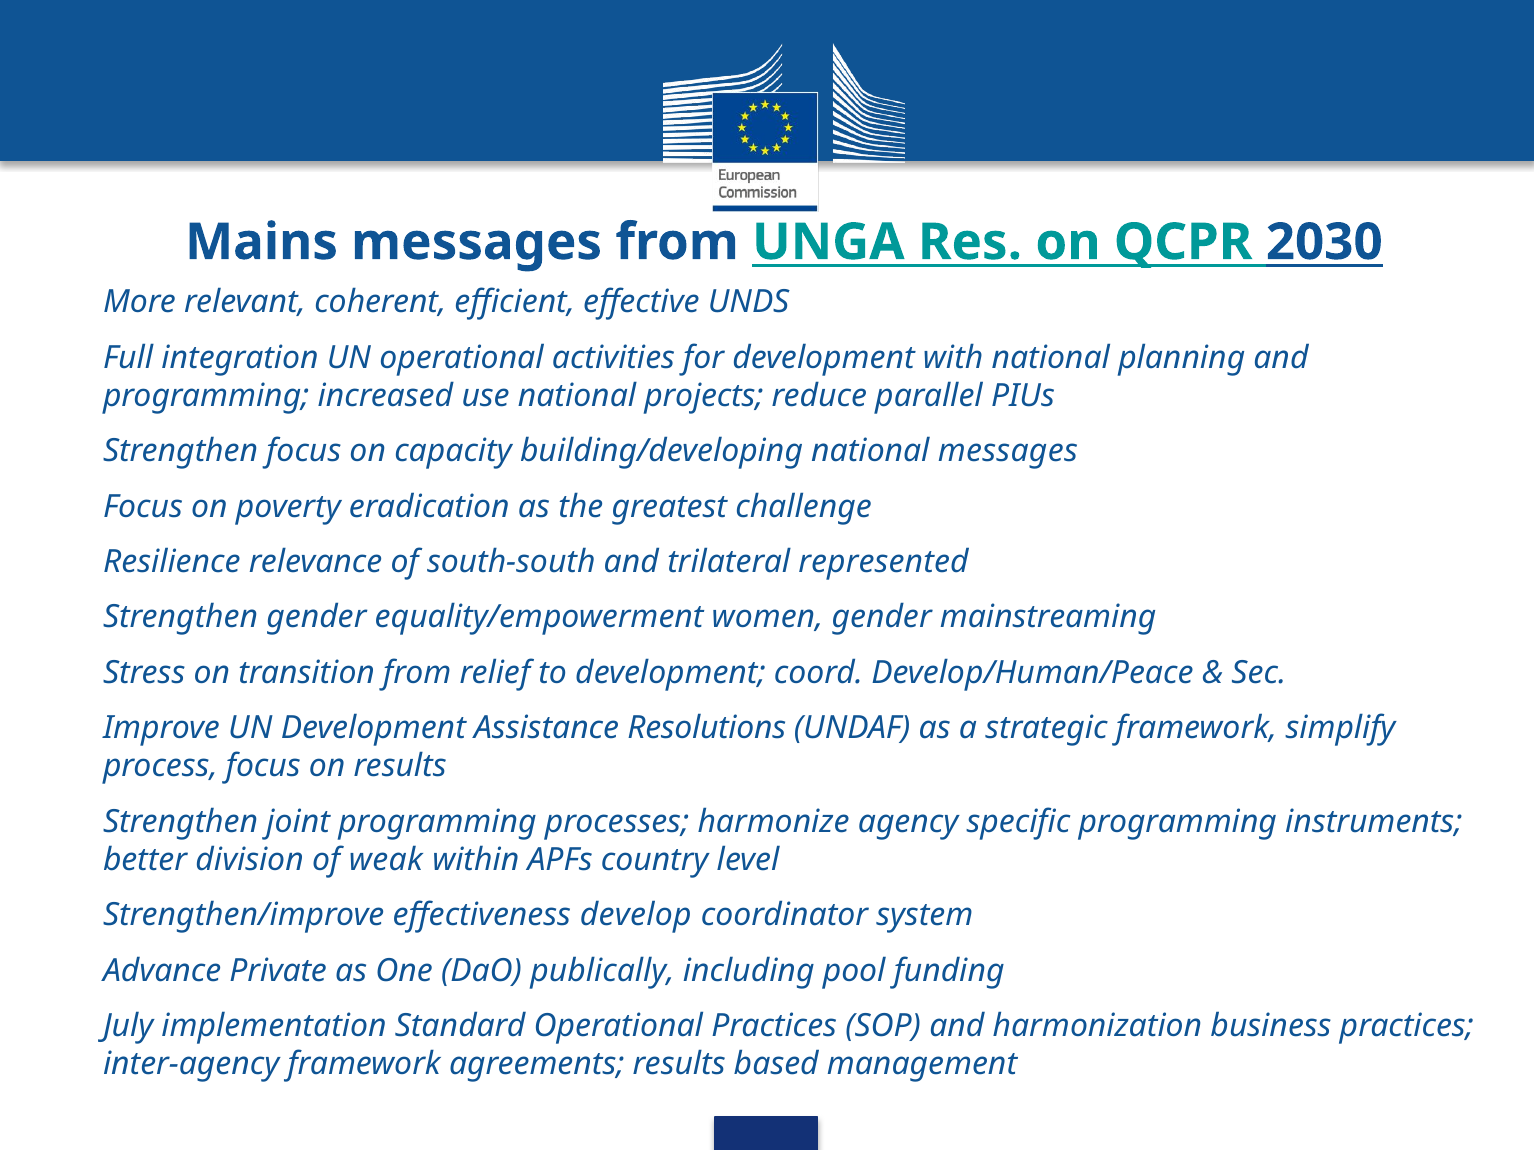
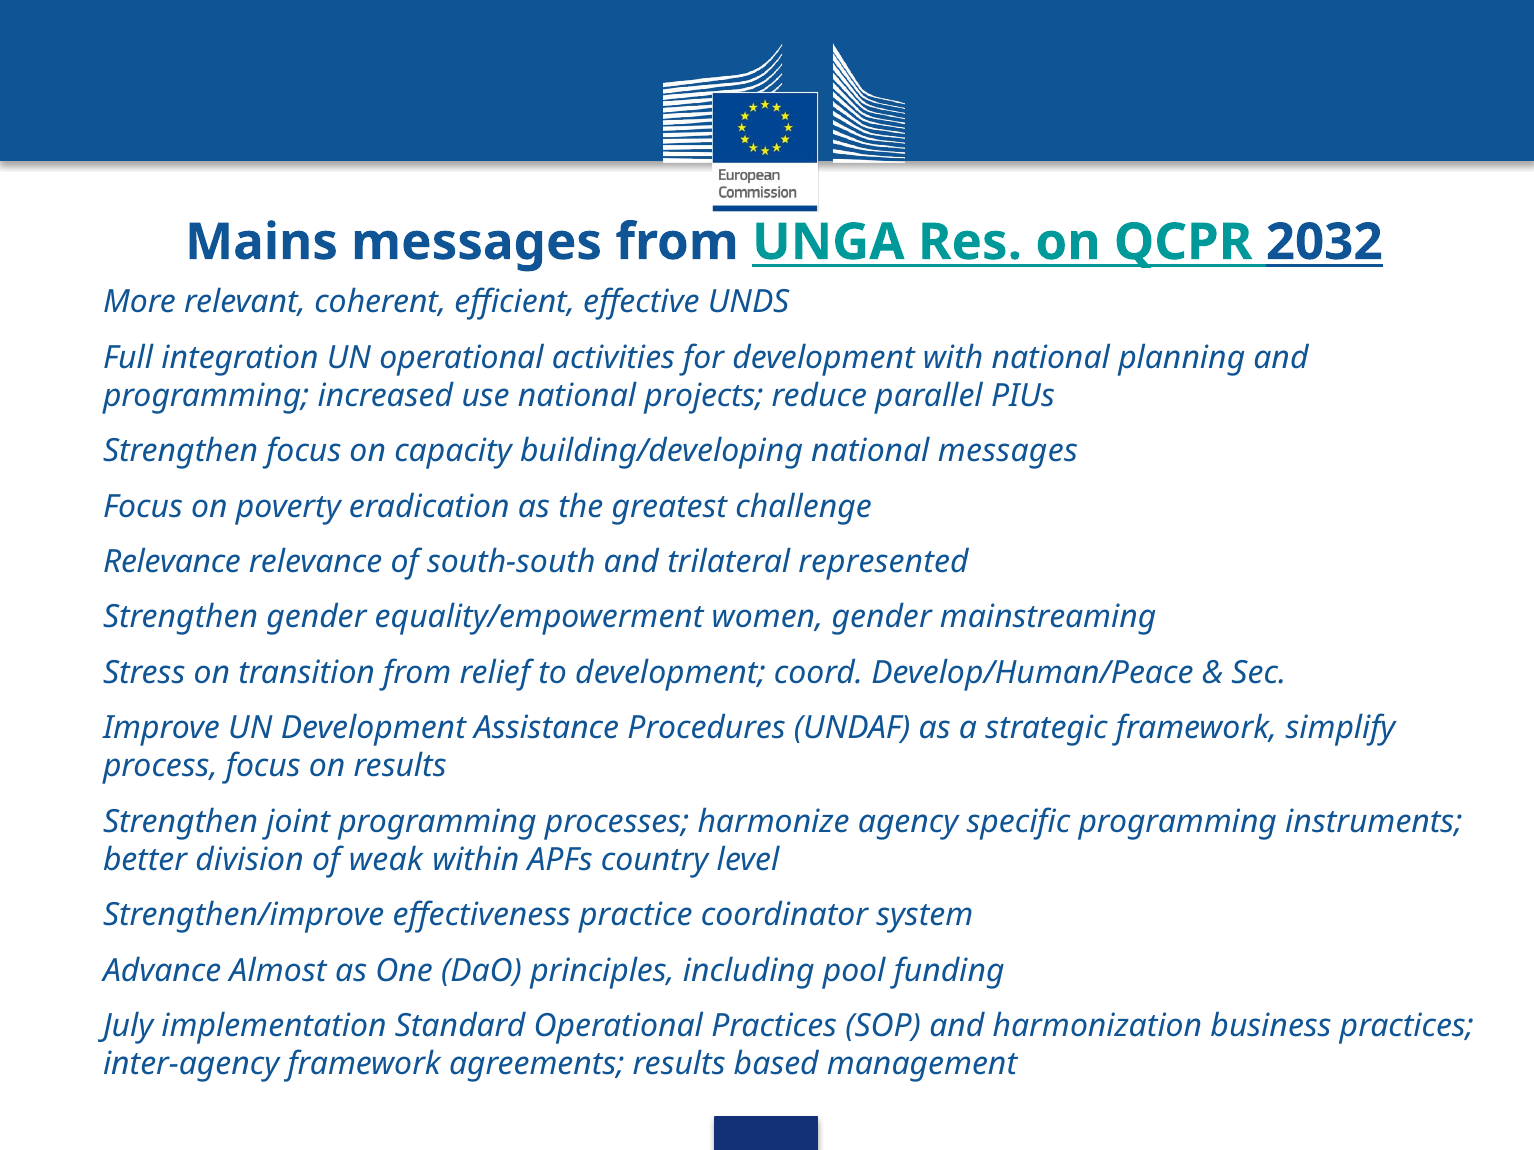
2030: 2030 -> 2032 (1324, 242)
Resilience: Resilience -> Relevance (172, 562)
Resolutions: Resolutions -> Procedures (707, 728)
develop: develop -> practice (636, 916)
Private: Private -> Almost (278, 971)
publically: publically -> principles (602, 971)
